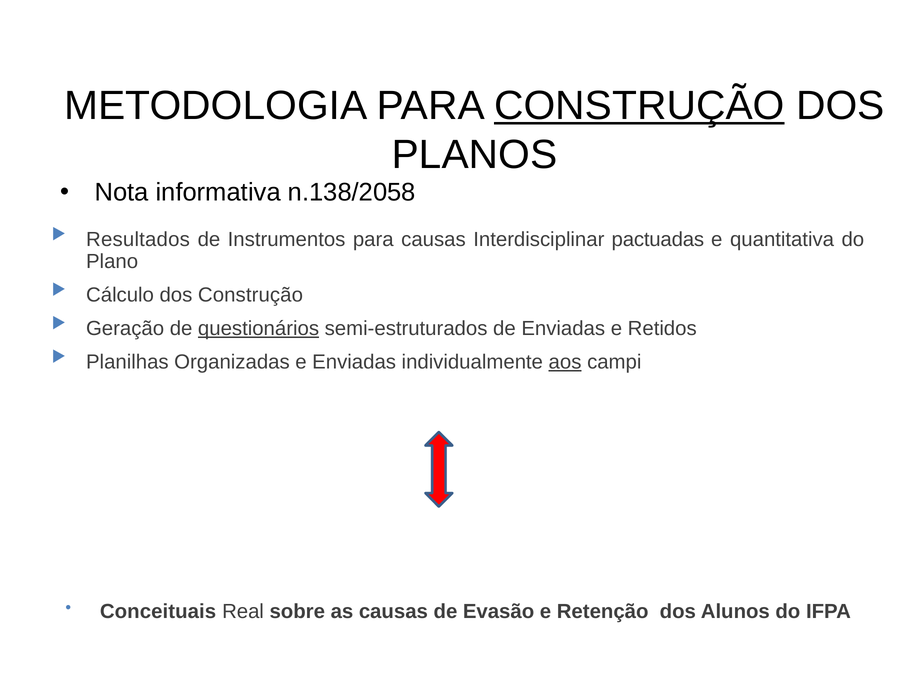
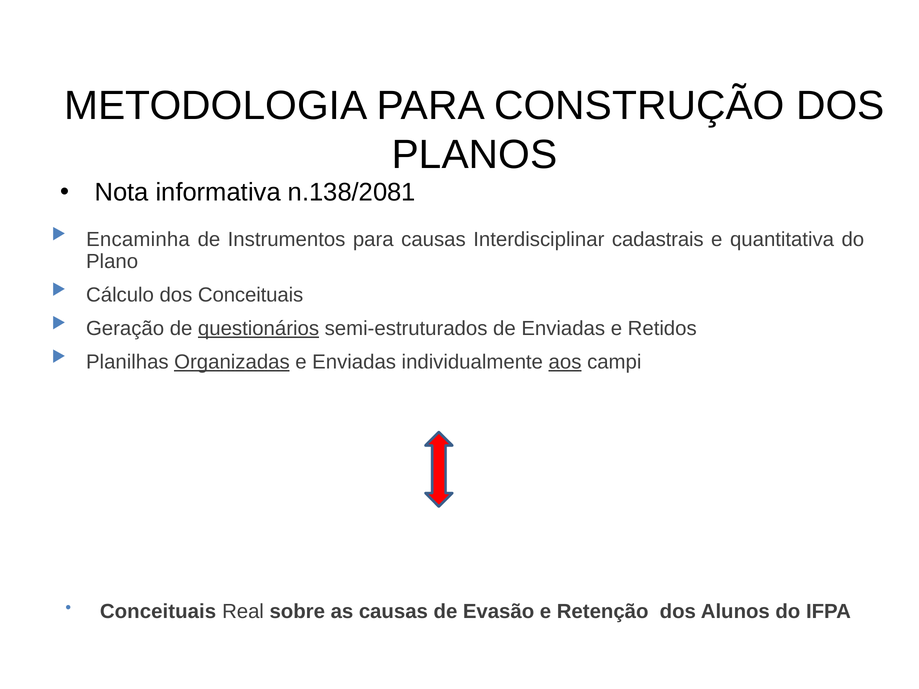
CONSTRUÇÃO underline: present -> none (639, 106)
n.138/2058: n.138/2058 -> n.138/2081 (352, 193)
Resultados: Resultados -> Encaminha (138, 240)
pactuadas: pactuadas -> cadastrais (658, 240)
dos Construção: Construção -> Conceituais (251, 295)
Organizadas underline: none -> present (232, 362)
